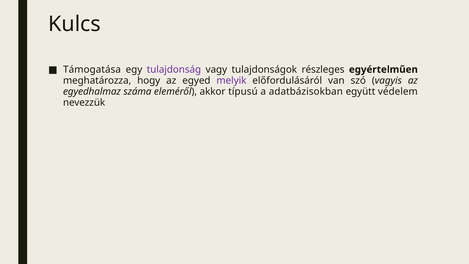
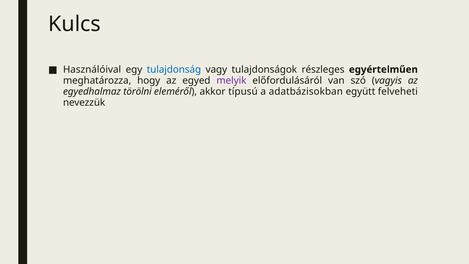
Támogatása: Támogatása -> Használóival (92, 69)
tulajdonság colour: purple -> blue (174, 69)
száma: száma -> törölni (137, 92)
védelem: védelem -> felveheti (398, 92)
